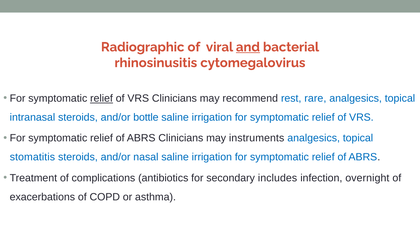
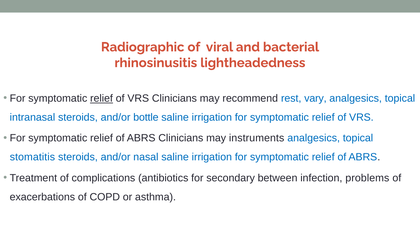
and underline: present -> none (248, 47)
cytomegalovirus: cytomegalovirus -> lightheadedness (253, 63)
rare: rare -> vary (315, 98)
includes: includes -> between (278, 178)
overnight: overnight -> problems (367, 178)
